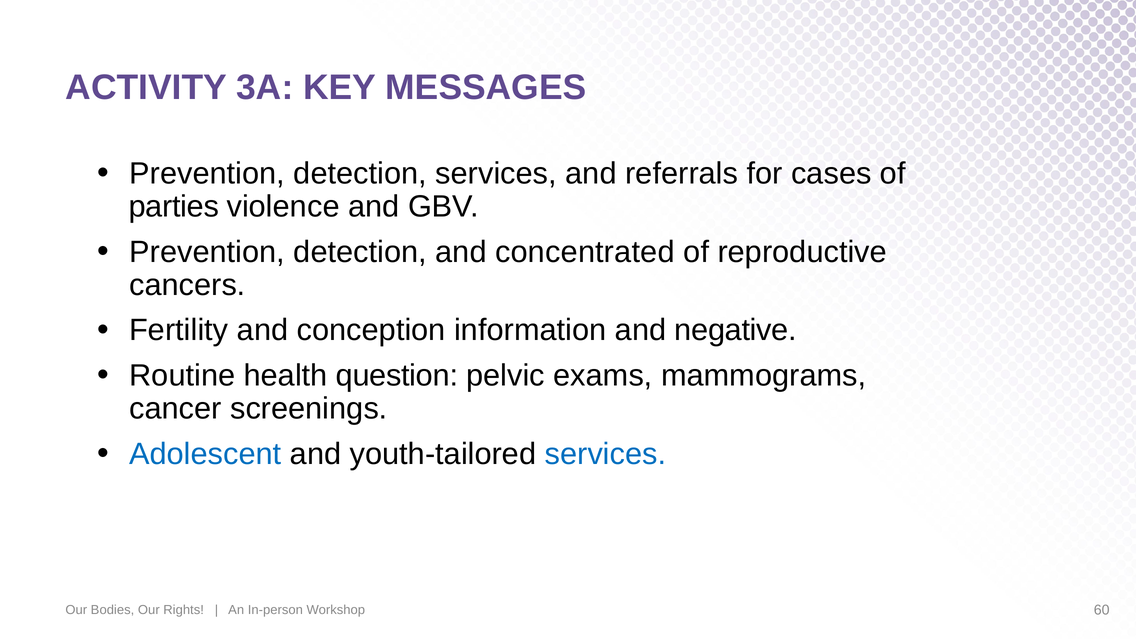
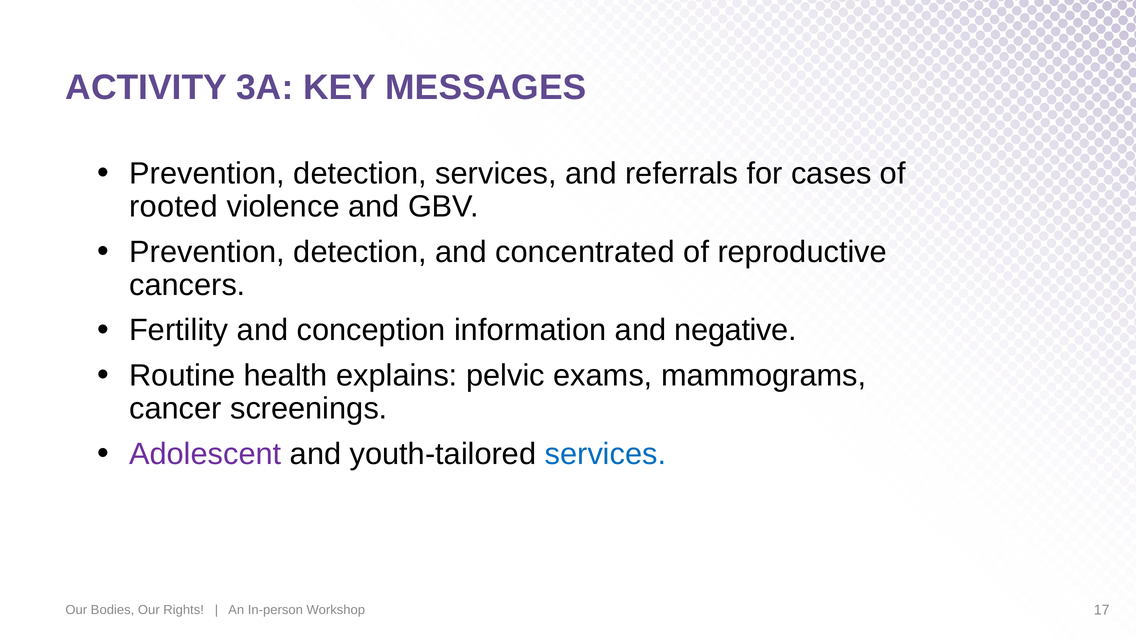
parties: parties -> rooted (174, 207)
question: question -> explains (397, 375)
Adolescent colour: blue -> purple (205, 454)
60: 60 -> 17 (1102, 610)
